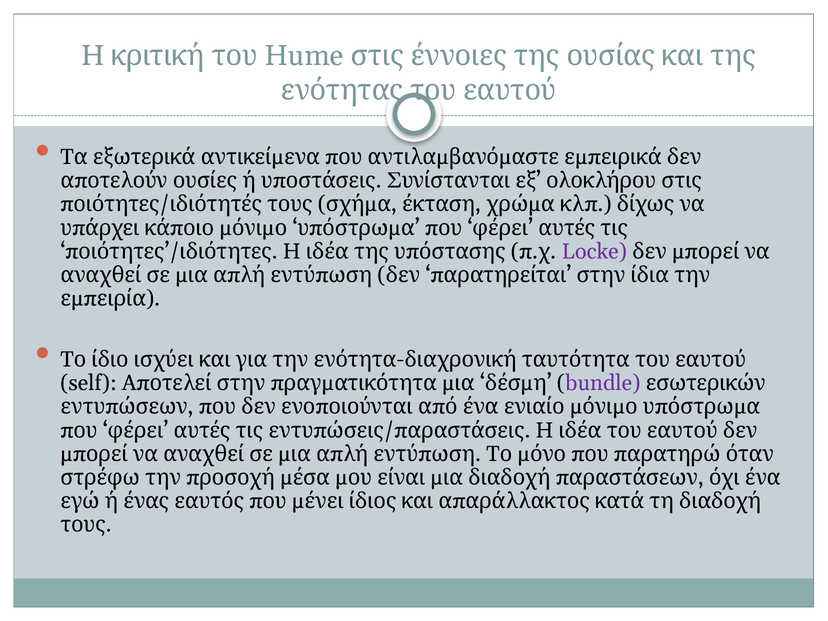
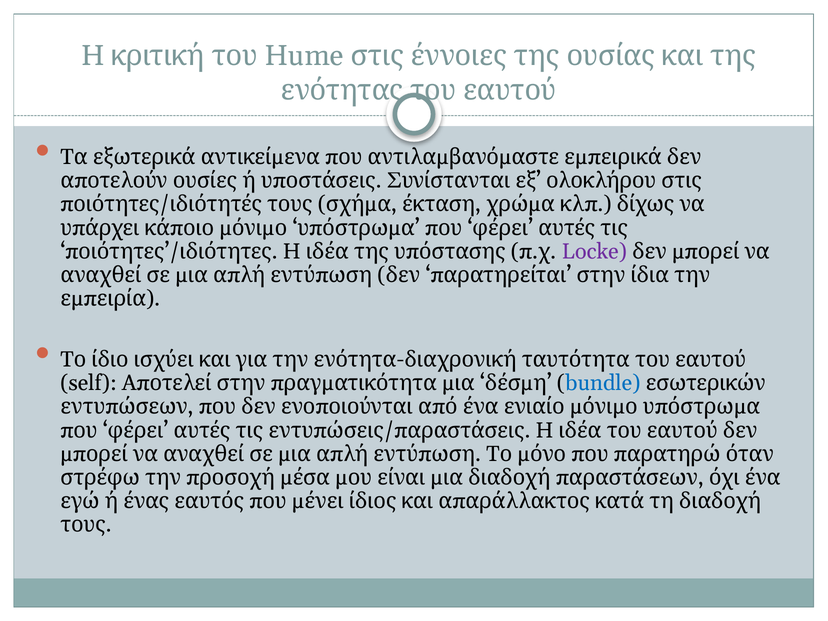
bundle colour: purple -> blue (603, 383)
